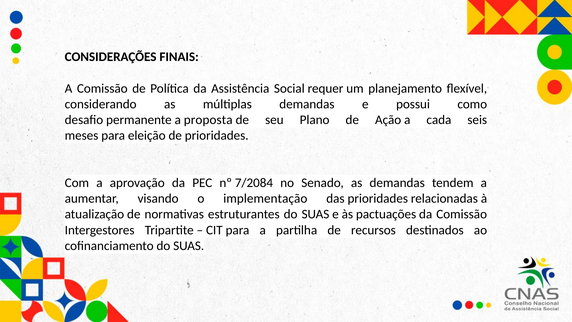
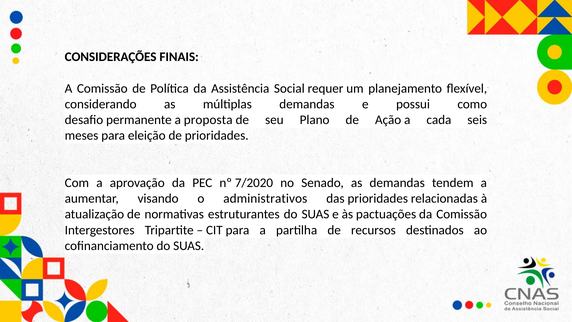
7/2084: 7/2084 -> 7/2020 (254, 183)
implementação: implementação -> administrativos (265, 198)
